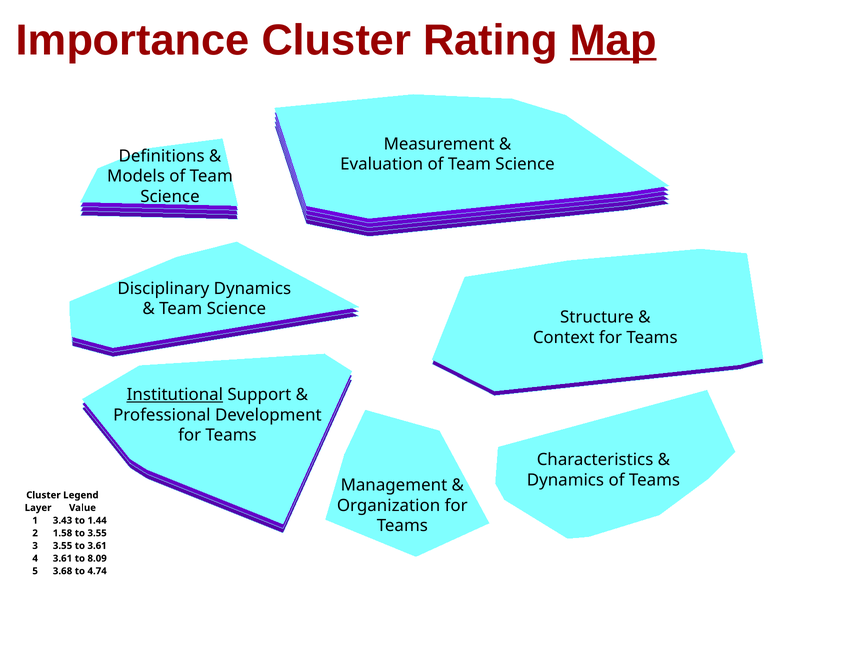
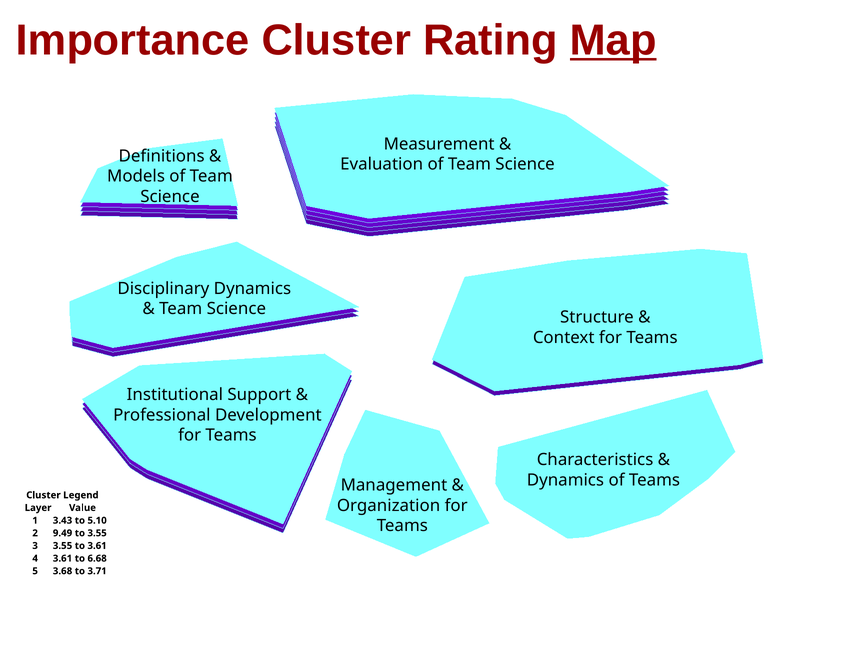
Institutional underline: present -> none (175, 395)
1.44: 1.44 -> 5.10 (97, 520)
1.58: 1.58 -> 9.49 (63, 533)
8.09: 8.09 -> 6.68 (97, 558)
4.74: 4.74 -> 3.71 (97, 571)
